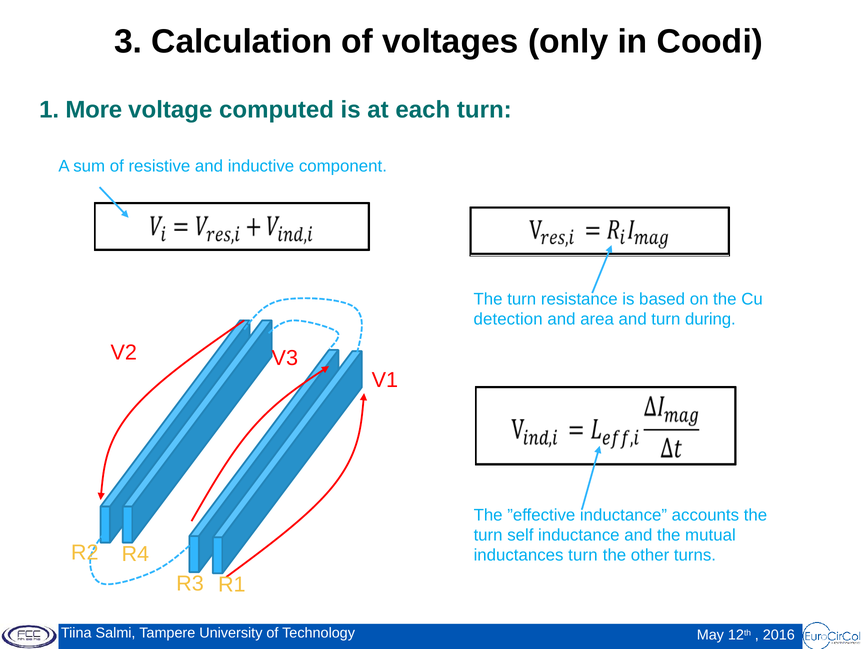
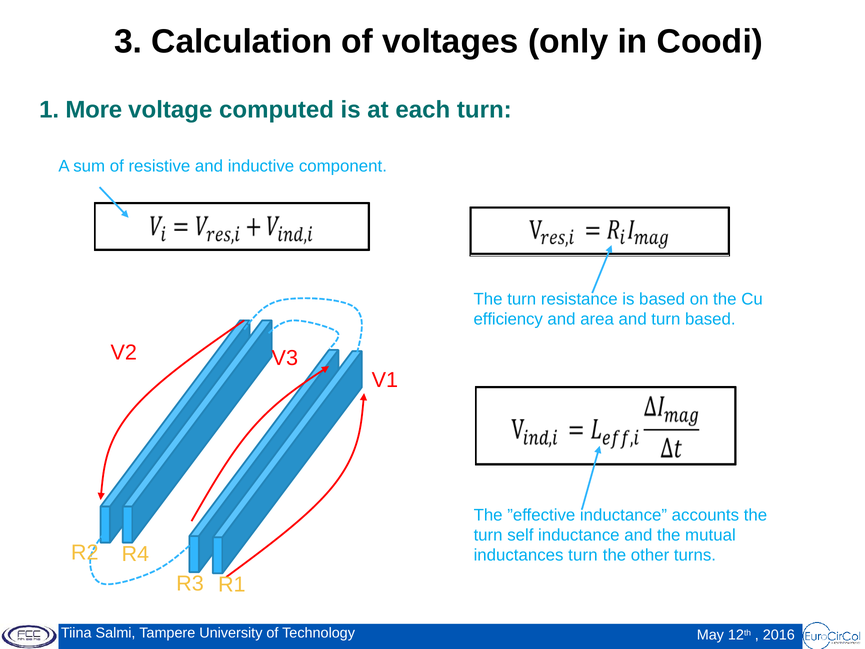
detection: detection -> efficiency (508, 319)
turn during: during -> based (710, 319)
